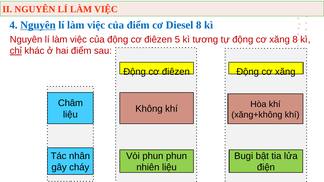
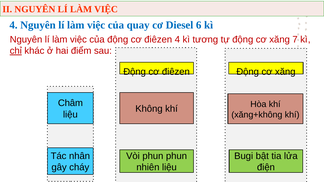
Nguyên underline: present -> none (38, 25)
của điểm: điểm -> quay (138, 25)
Diesel 8: 8 -> 6 (199, 25)
điêzen 5: 5 -> 4 (177, 40)
xăng 8: 8 -> 7 (295, 40)
